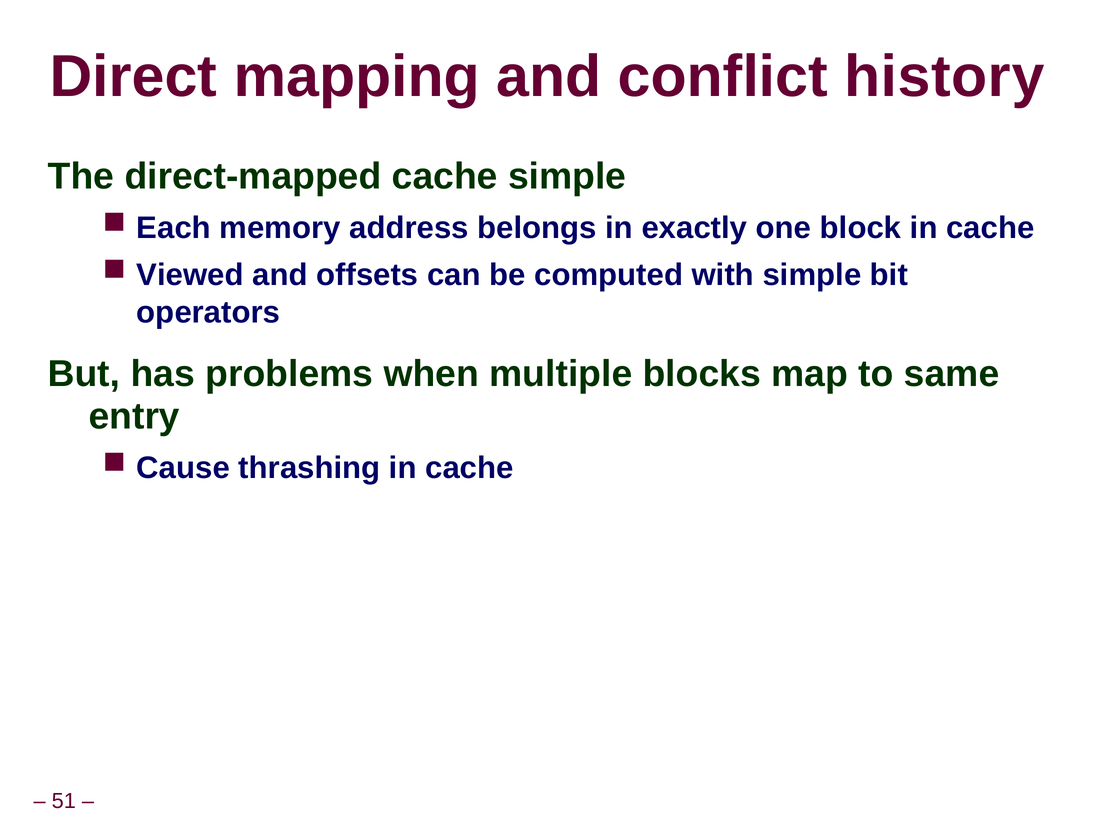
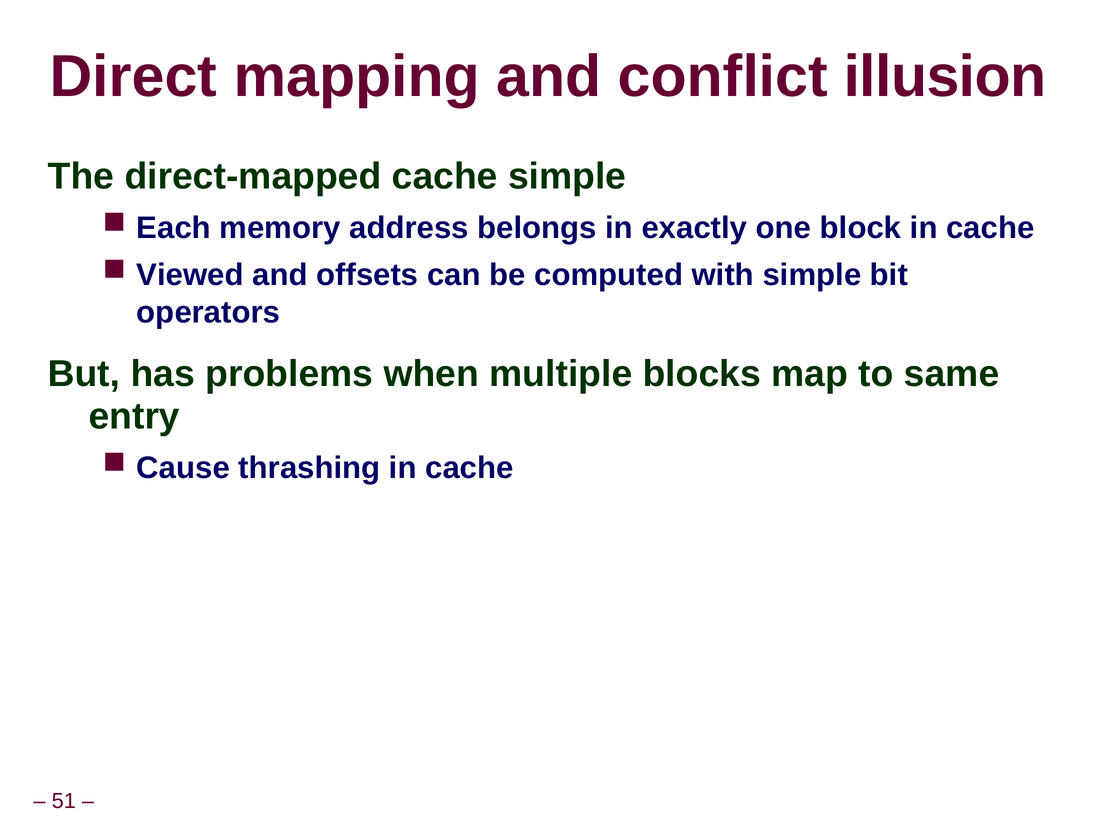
history: history -> illusion (945, 77)
